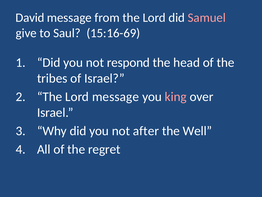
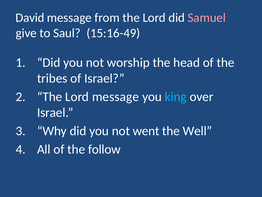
15:16-69: 15:16-69 -> 15:16-49 (113, 33)
respond: respond -> worship (128, 62)
king colour: pink -> light blue (176, 97)
after: after -> went (146, 131)
regret: regret -> follow (104, 149)
